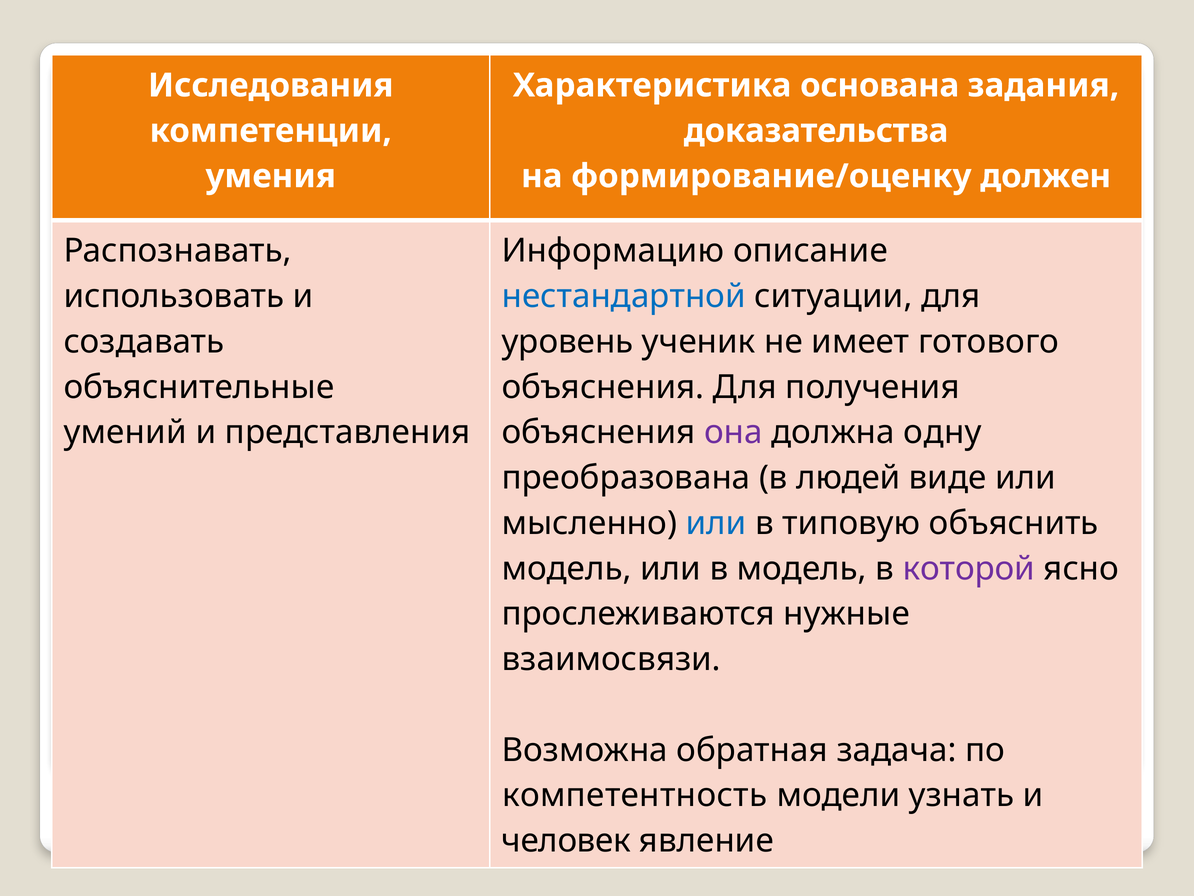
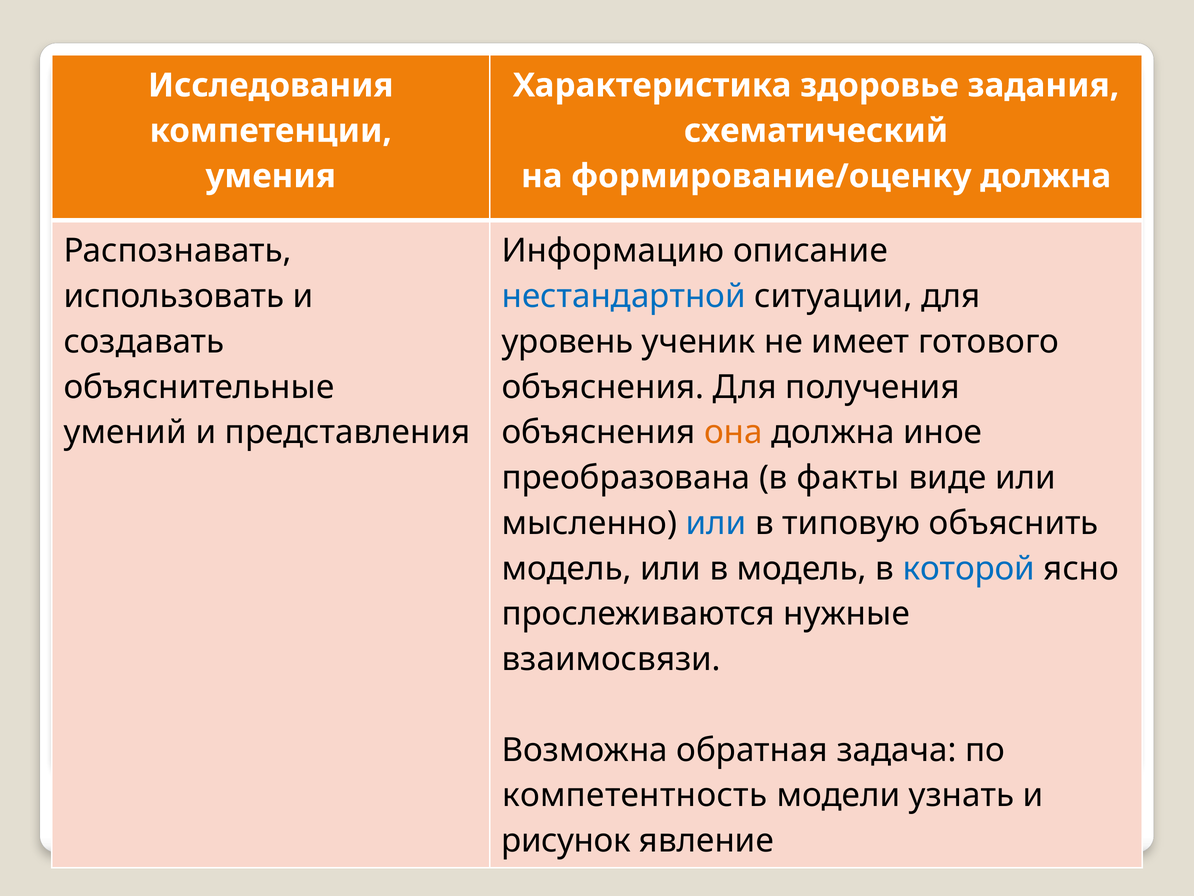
основана: основана -> здоровье (880, 85)
доказательства: доказательства -> схематический (816, 131)
формирование/оценку должен: должен -> должна (1046, 176)
она colour: purple -> orange (733, 432)
одну: одну -> иное (943, 432)
людей: людей -> факты (848, 478)
которой colour: purple -> blue (969, 568)
человек: человек -> рисунок (566, 840)
